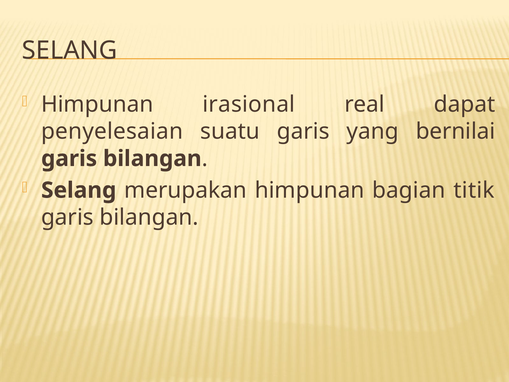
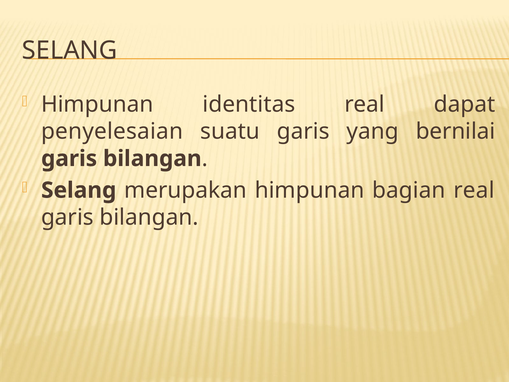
irasional: irasional -> identitas (249, 104)
bagian titik: titik -> real (474, 190)
